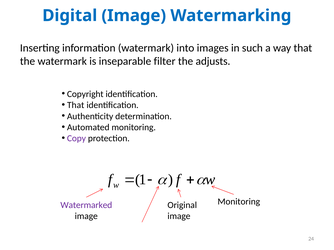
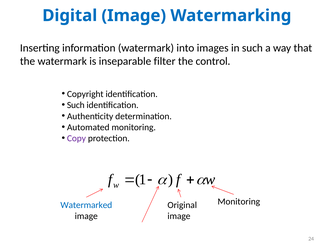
adjusts: adjusts -> control (213, 61)
That: That -> Such (76, 105)
Watermarked colour: purple -> blue (86, 205)
